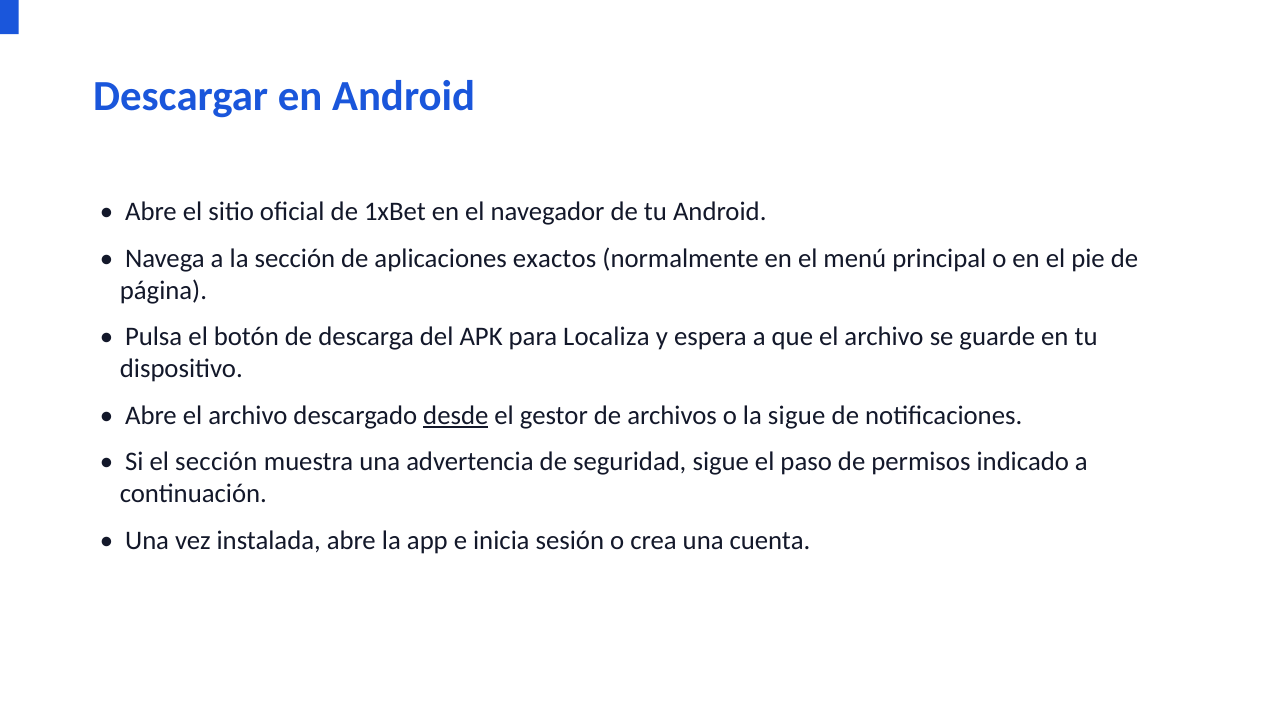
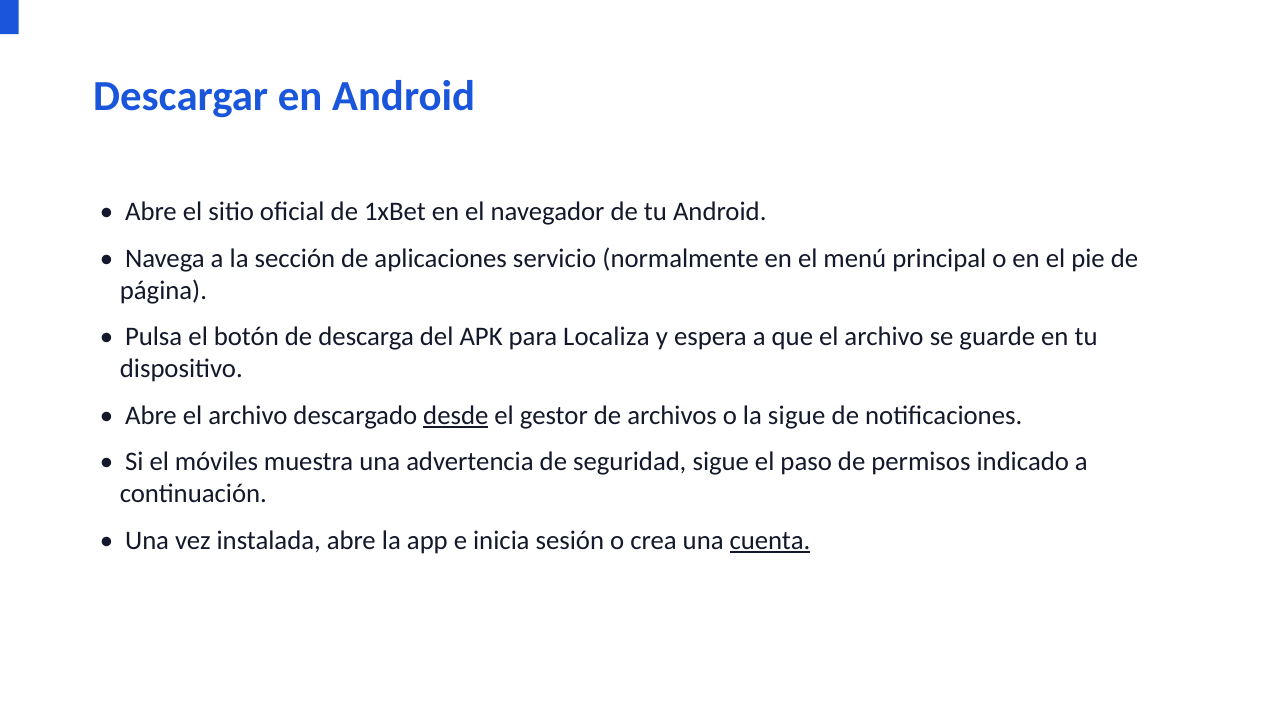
exactos: exactos -> servicio (555, 258)
el sección: sección -> móviles (216, 462)
cuenta underline: none -> present (770, 540)
